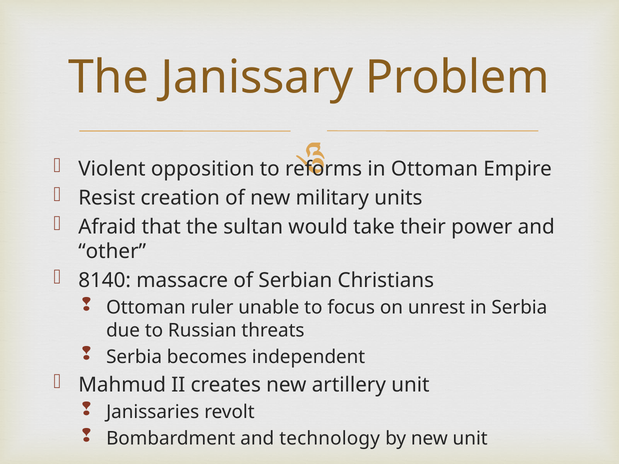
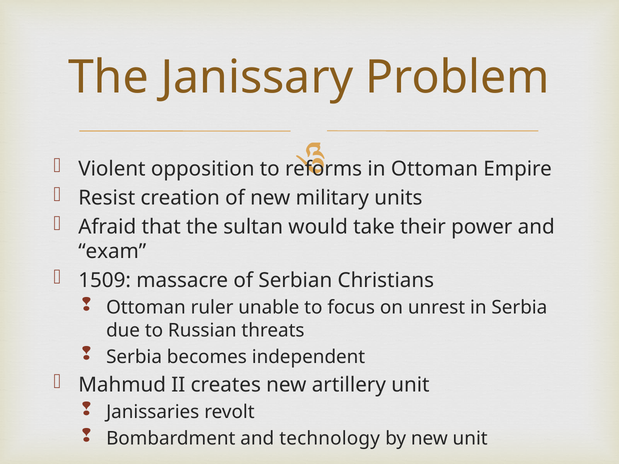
other: other -> exam (112, 252)
8140: 8140 -> 1509 (105, 281)
